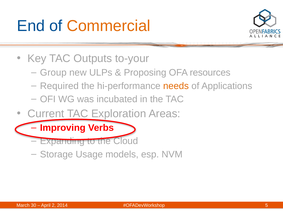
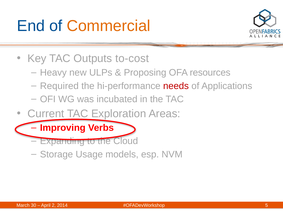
to-your: to-your -> to-cost (132, 58)
Group: Group -> Heavy (53, 72)
needs colour: orange -> red (176, 86)
